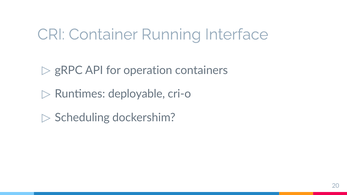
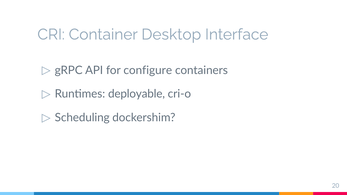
Running: Running -> Desktop (171, 34)
operation: operation -> configure (148, 70)
